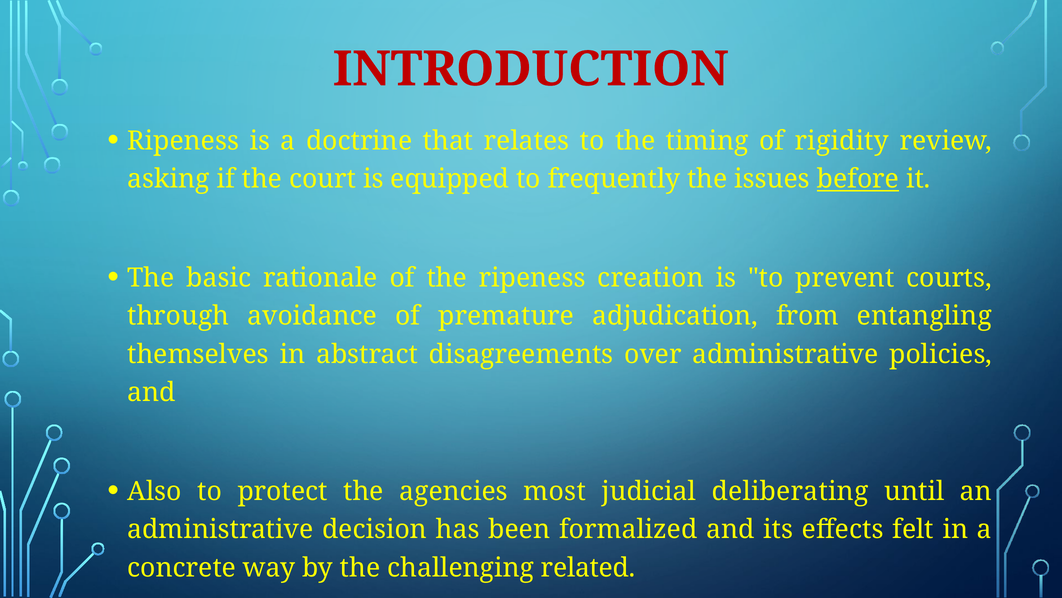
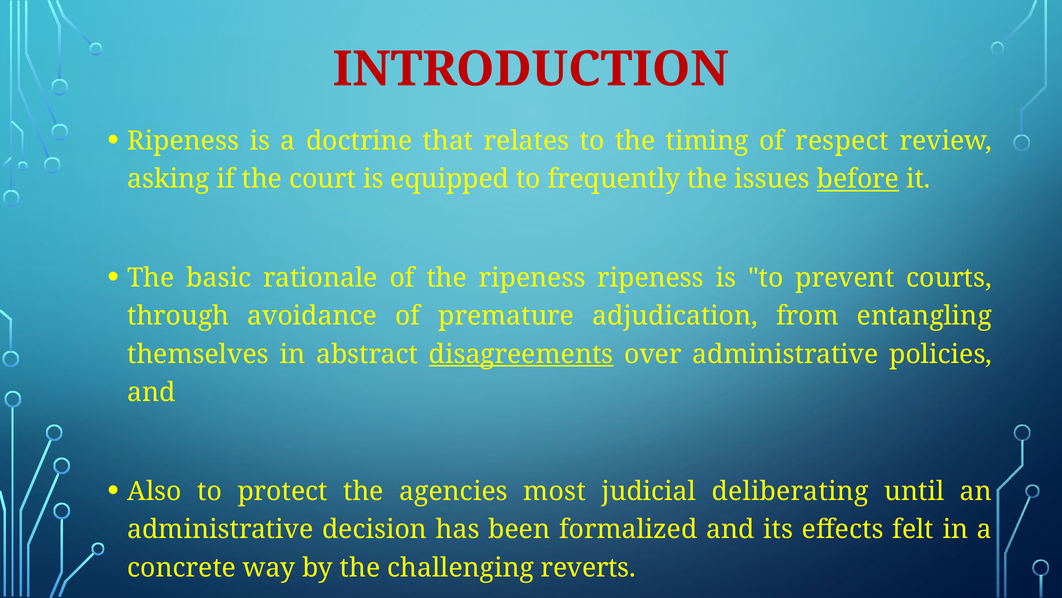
rigidity: rigidity -> respect (842, 141)
ripeness creation: creation -> ripeness (651, 278)
disagreements underline: none -> present (521, 354)
related: related -> reverts (588, 567)
